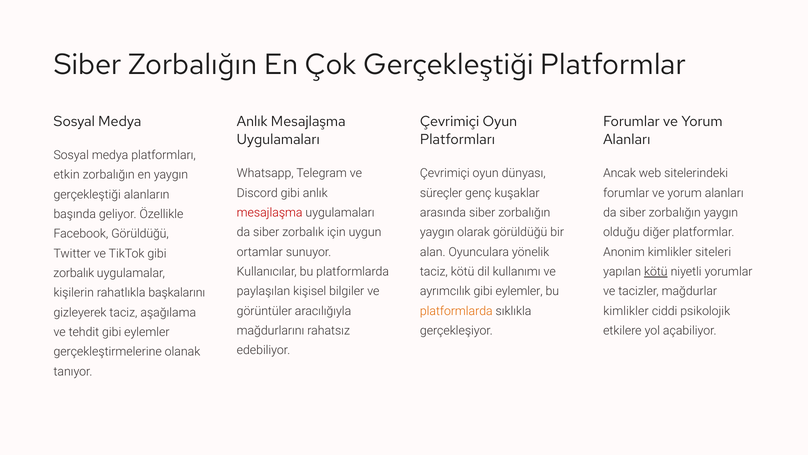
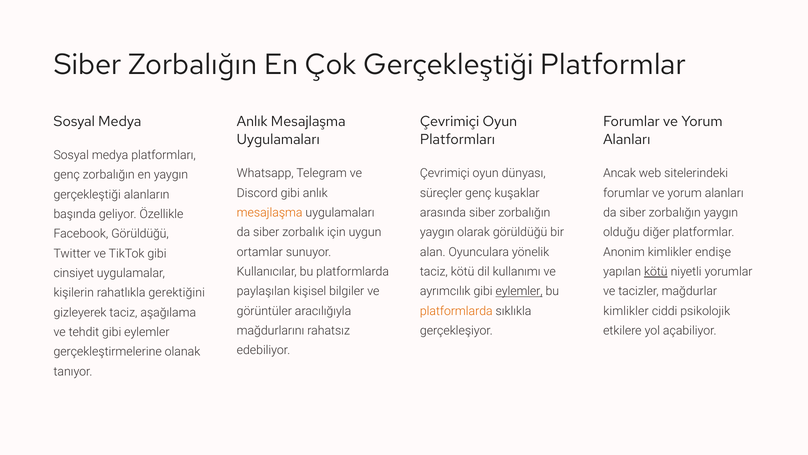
etkin: etkin -> genç (67, 175)
mesajlaşma colour: red -> orange (270, 212)
siteleri: siteleri -> endişe (713, 252)
zorbalık: zorbalık -> cinsiyet (74, 273)
eylemler underline: none -> present (519, 291)
başkalarını: başkalarını -> gerektiğini (177, 292)
